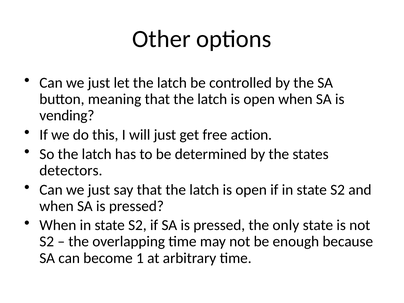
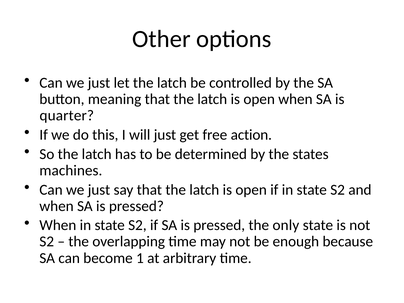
vending: vending -> quarter (67, 116)
detectors: detectors -> machines (71, 170)
